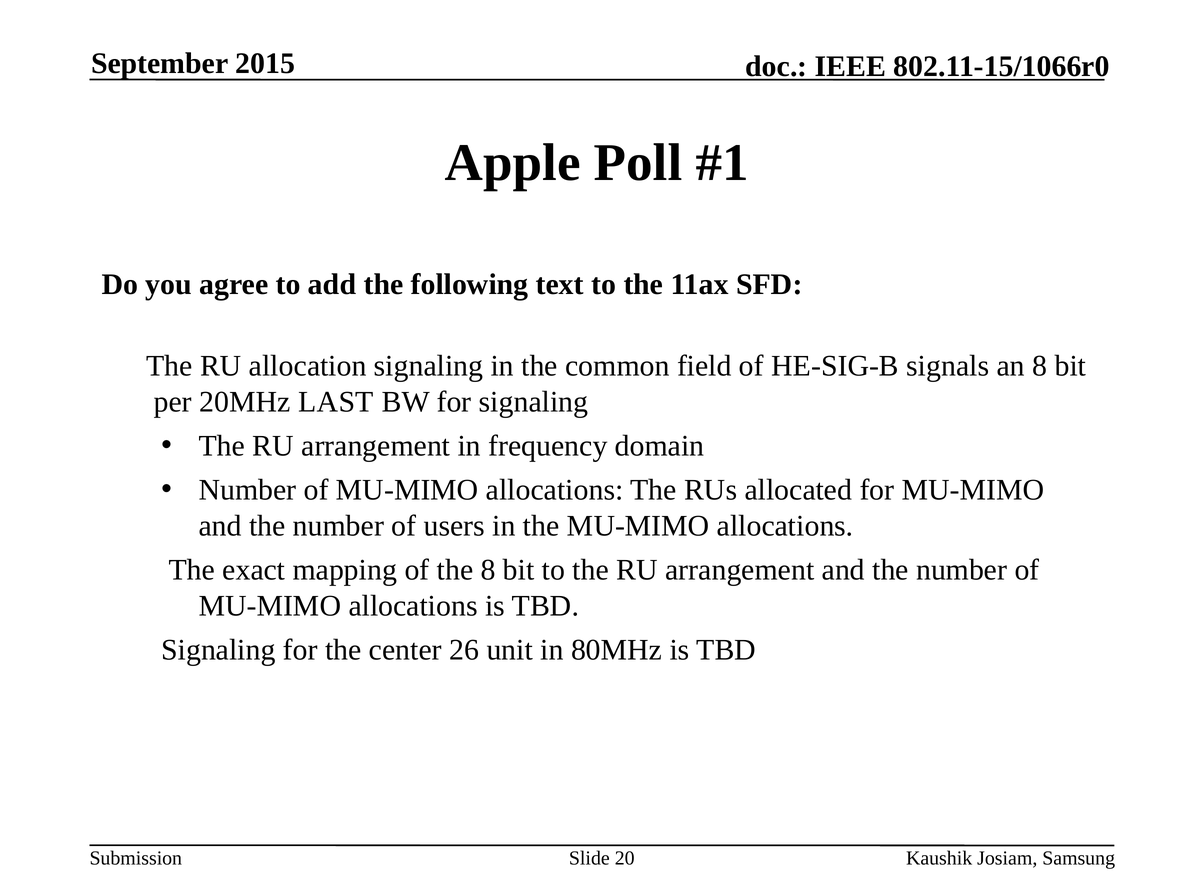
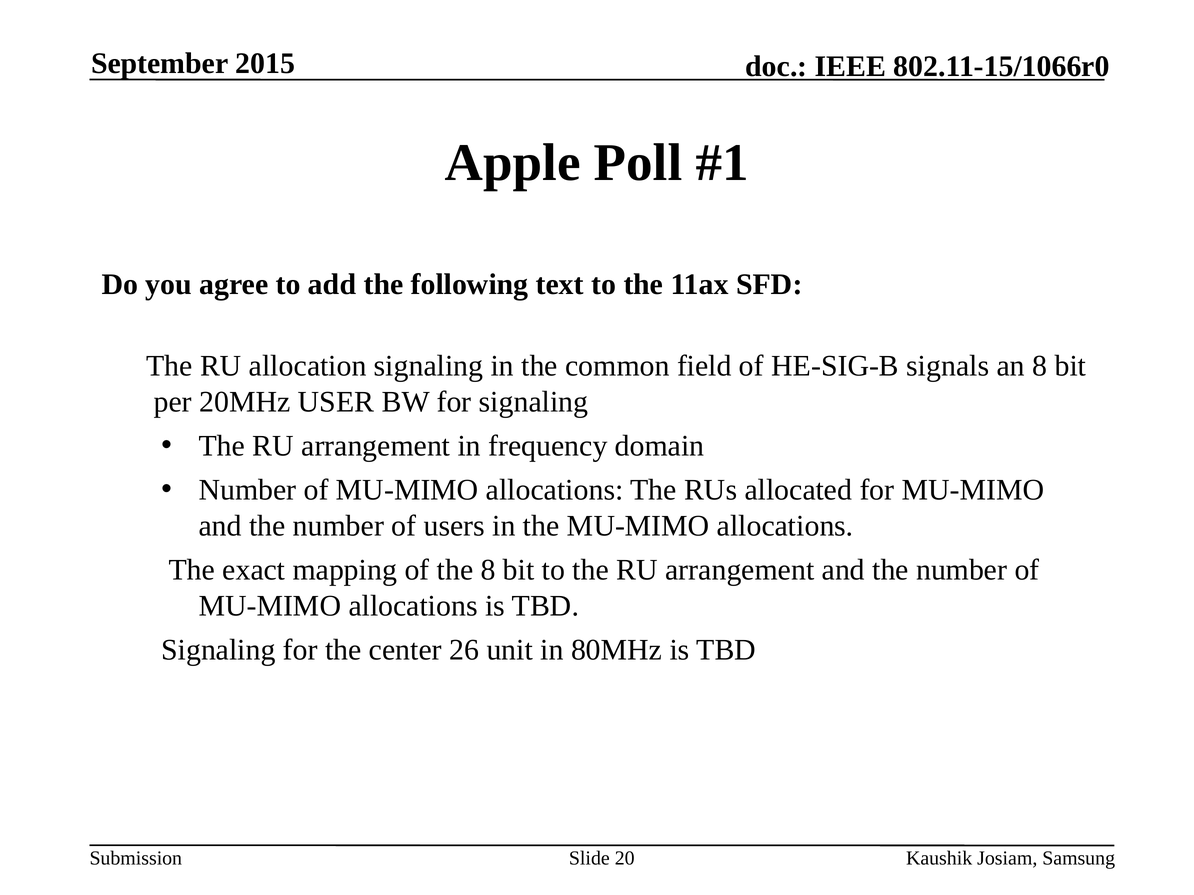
LAST: LAST -> USER (336, 402)
